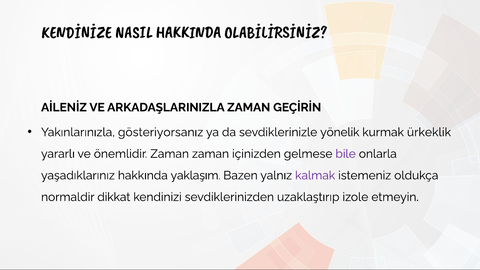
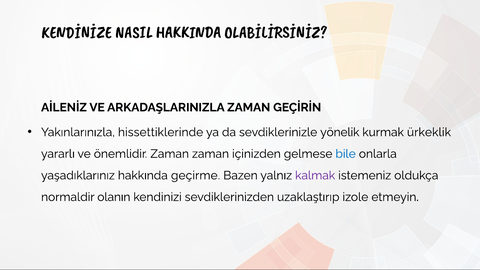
gösteriyorsanız: gösteriyorsanız -> hissettiklerinde (161, 132)
bile colour: purple -> blue (346, 154)
yaklaşım: yaklaşım -> geçirme (195, 175)
dikkat: dikkat -> olanın (114, 197)
